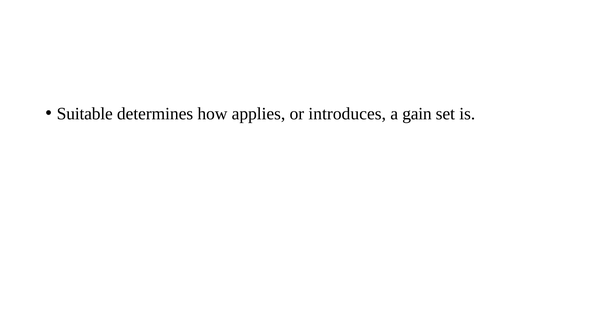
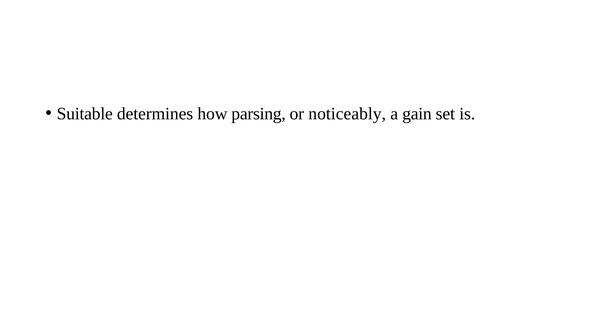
applies: applies -> parsing (259, 114)
introduces: introduces -> noticeably (347, 114)
